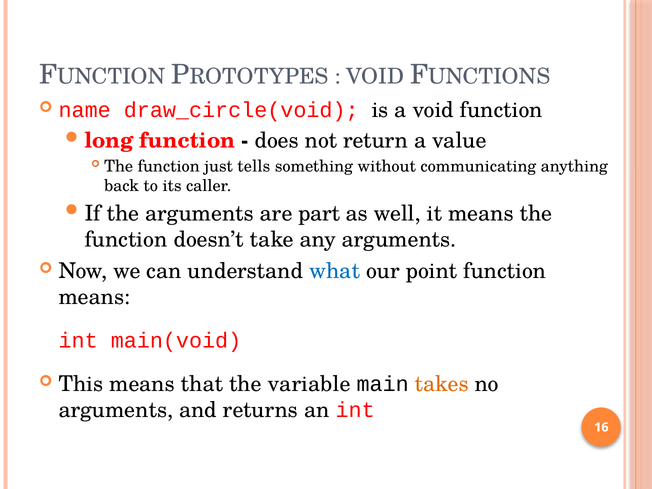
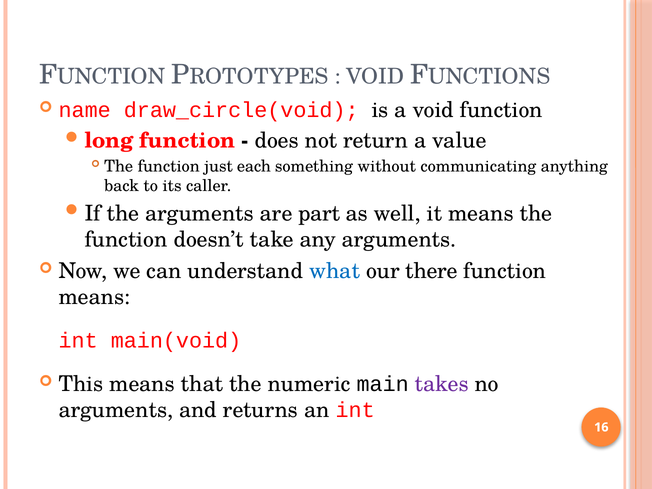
tells: tells -> each (254, 166)
point: point -> there (432, 271)
variable: variable -> numeric (309, 384)
takes colour: orange -> purple (442, 384)
